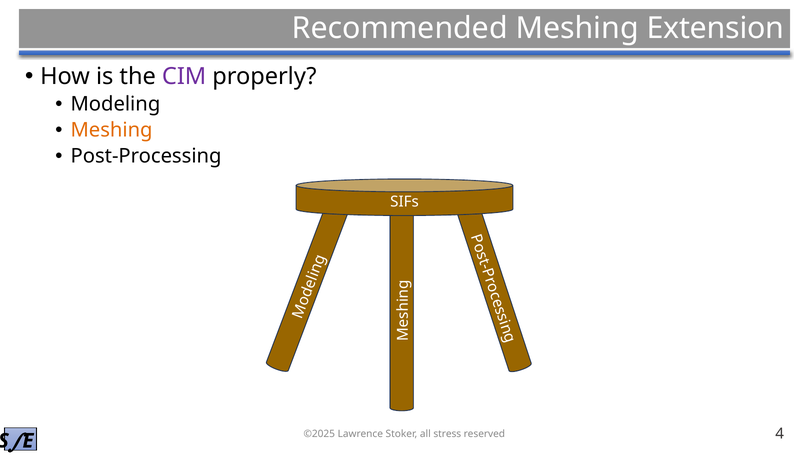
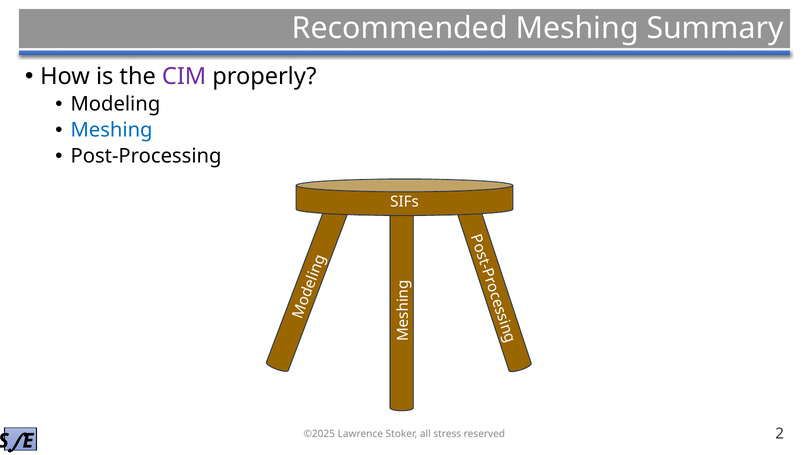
Extension: Extension -> Summary (715, 28)
Meshing colour: orange -> blue (112, 130)
4: 4 -> 2 (780, 434)
